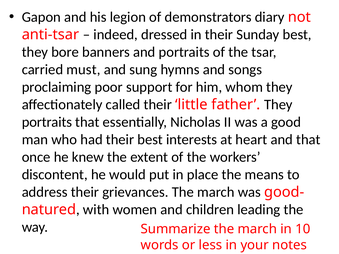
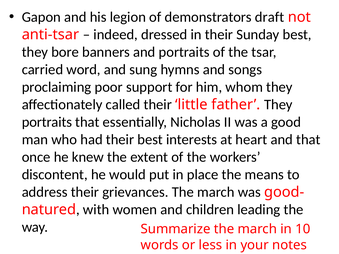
diary: diary -> draft (270, 17)
must: must -> word (84, 70)
